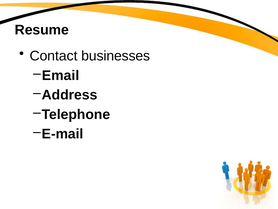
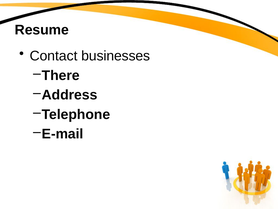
Email: Email -> There (61, 75)
